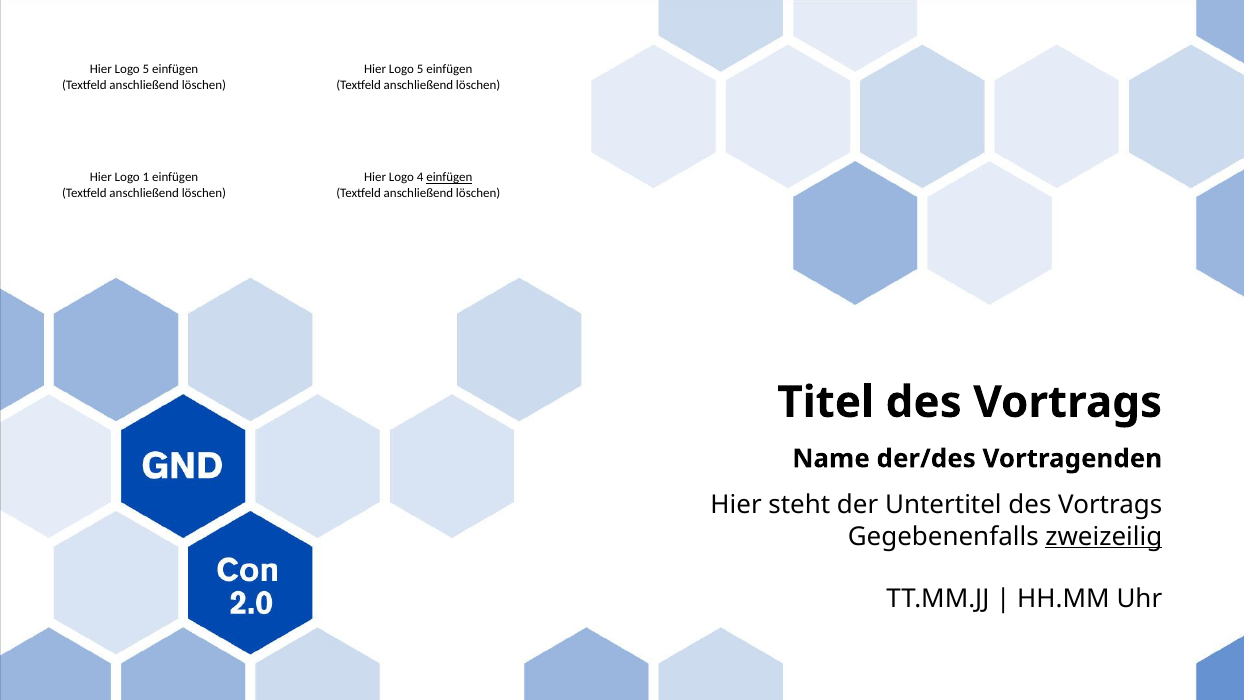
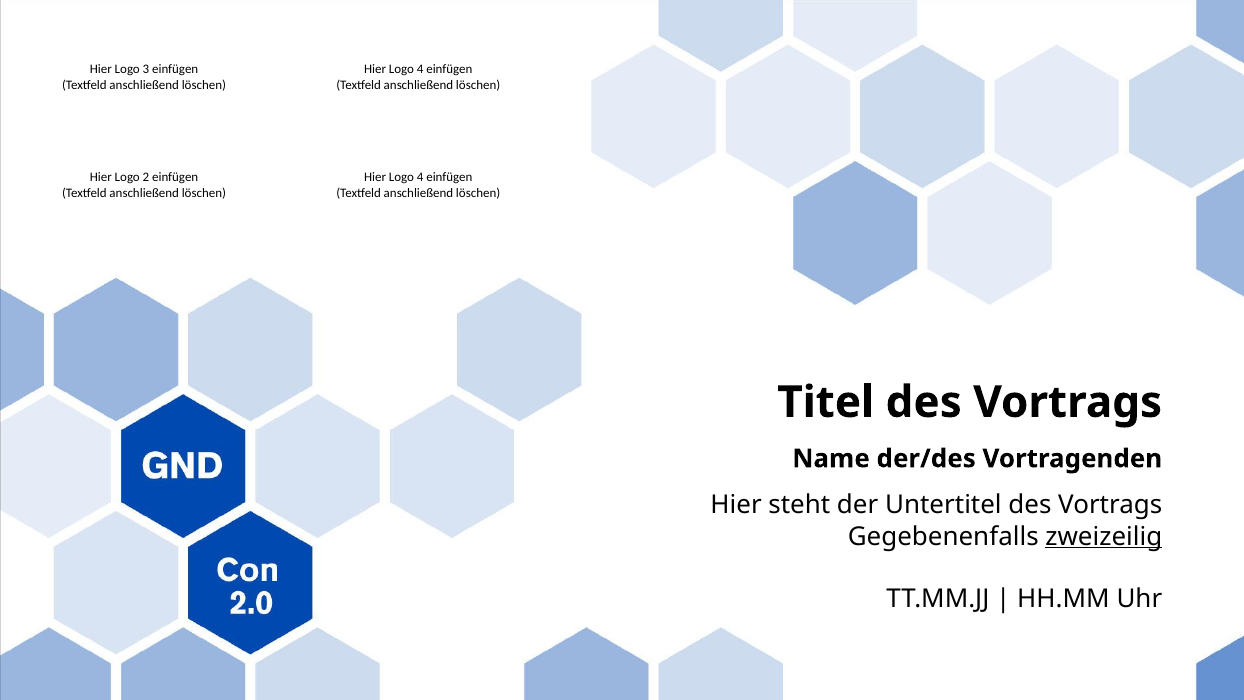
5: 5 -> 3 (146, 69)
5: 5 -> 4 (420, 69)
1: 1 -> 2 (146, 178)
einfügen underline: present -> none (449, 178)
